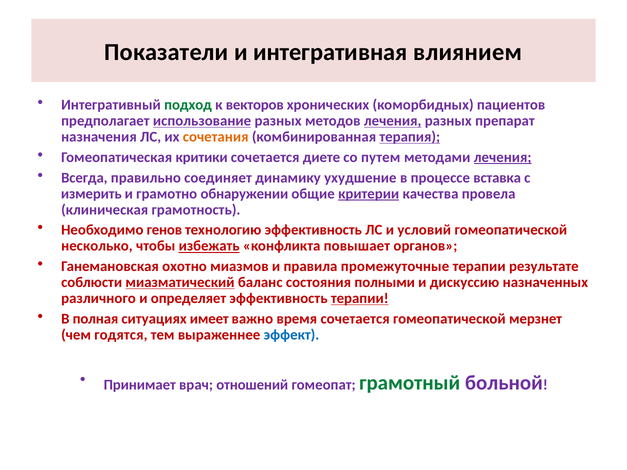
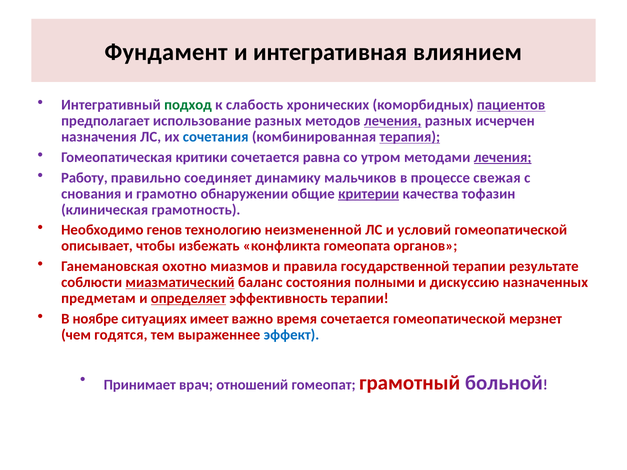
Показатели: Показатели -> Фундамент (166, 52)
векторов: векторов -> слабость (255, 105)
пациентов underline: none -> present (511, 105)
использование underline: present -> none (202, 121)
препарат: препарат -> исчерчен (505, 121)
сочетания colour: orange -> blue (216, 137)
диете: диете -> равна (321, 157)
путем: путем -> утром (381, 157)
Всегда: Всегда -> Работу (84, 178)
ухудшение: ухудшение -> мальчиков (360, 178)
вставка: вставка -> свежая (497, 178)
измерить: измерить -> снования (91, 194)
провела: провела -> тофазин (489, 194)
технологию эффективность: эффективность -> неизмененной (313, 230)
несколько: несколько -> описывает (97, 246)
избежать underline: present -> none (209, 246)
повышает: повышает -> гомеопата (357, 246)
промежуточные: промежуточные -> государственной (395, 267)
различного: различного -> предметам (98, 299)
определяет underline: none -> present (188, 299)
терапии underline: present -> none (360, 299)
полная: полная -> ноябре (95, 319)
грамотный colour: green -> red (410, 383)
